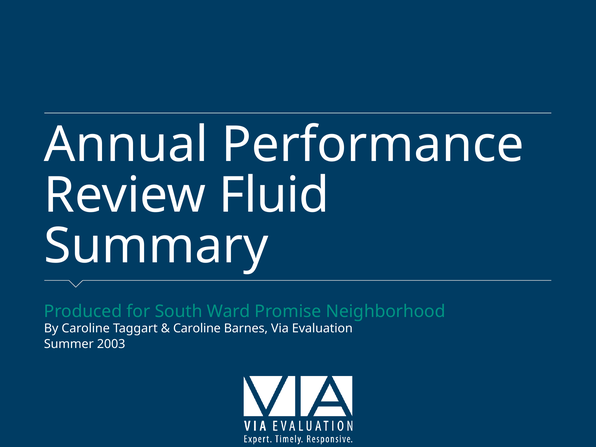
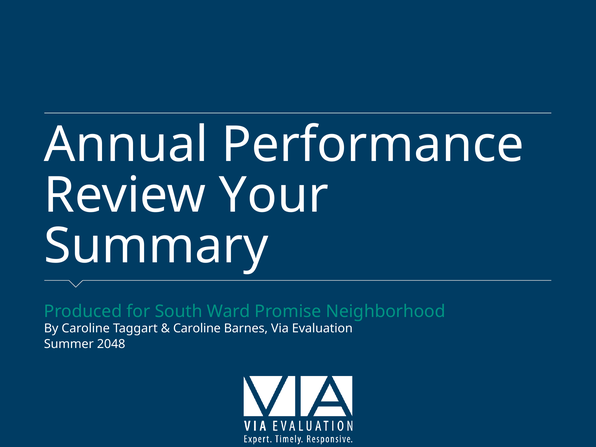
Fluid: Fluid -> Your (274, 195)
2003: 2003 -> 2048 (111, 344)
